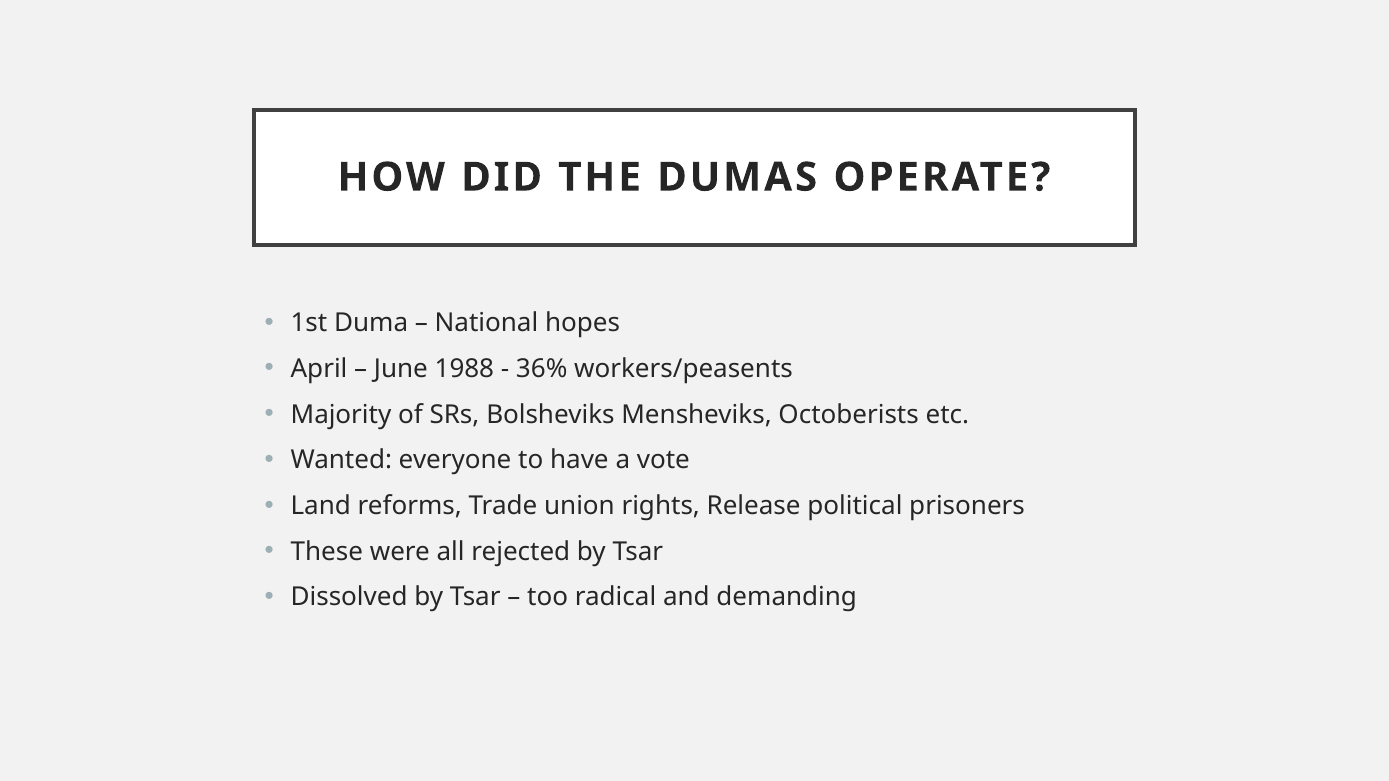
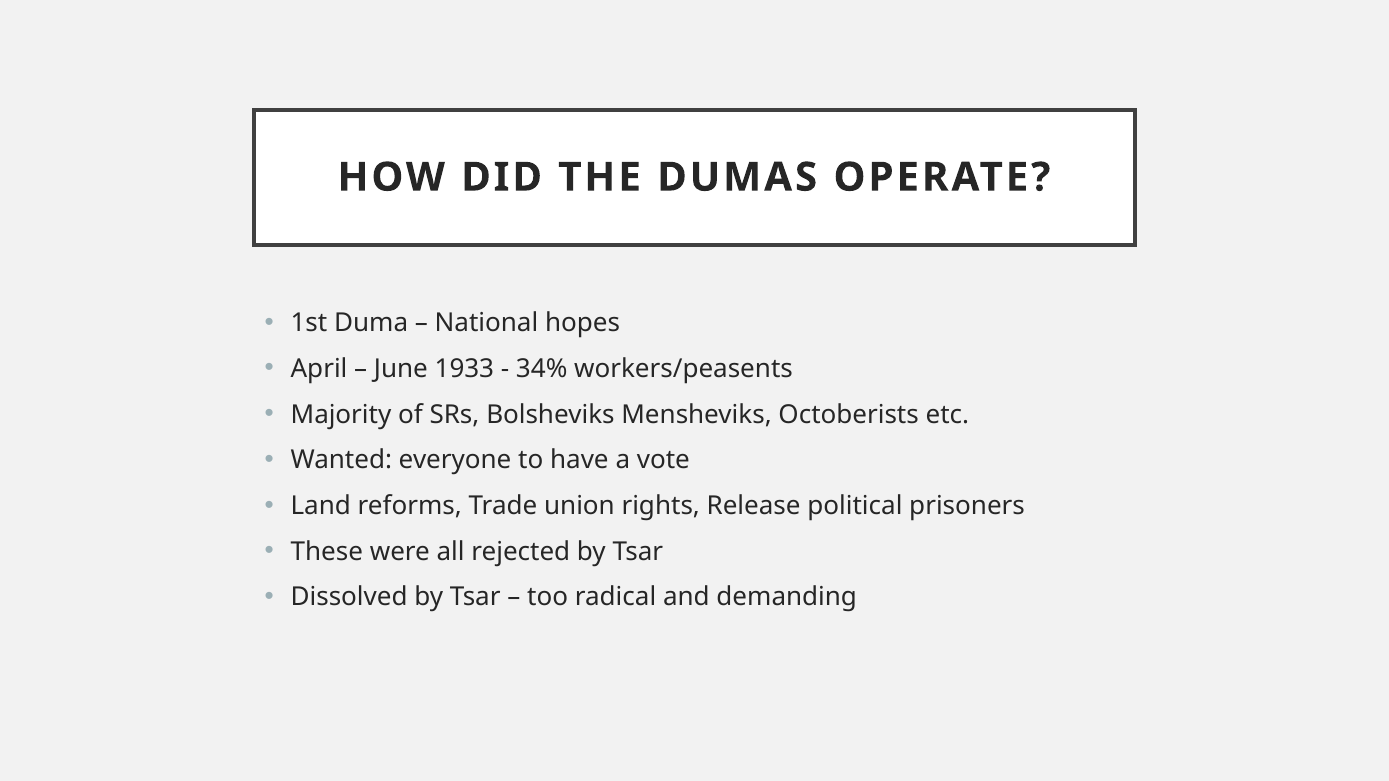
1988: 1988 -> 1933 (464, 369)
36%: 36% -> 34% (542, 369)
